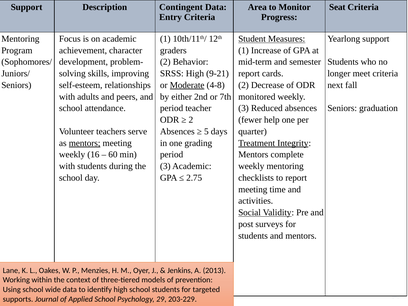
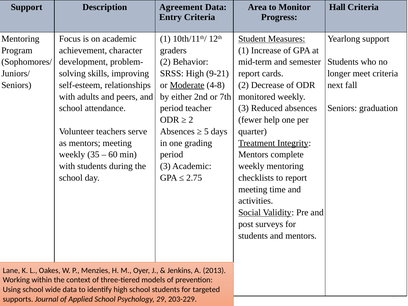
Contingent: Contingent -> Agreement (181, 7)
Seat: Seat -> Hall (337, 7)
mentors underline: present -> none (85, 143)
16: 16 -> 35 (93, 155)
